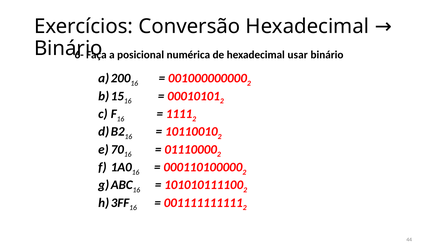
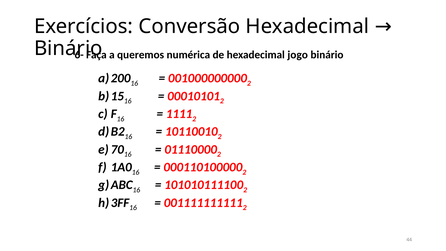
posicional: posicional -> queremos (141, 55)
usar: usar -> jogo (298, 55)
